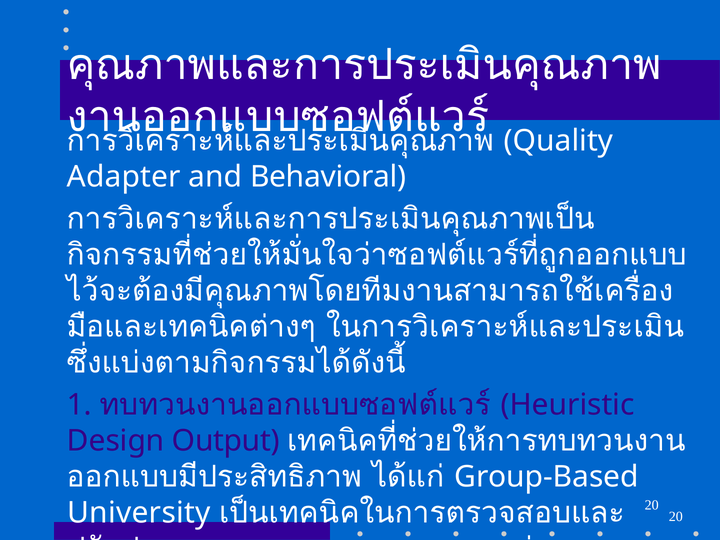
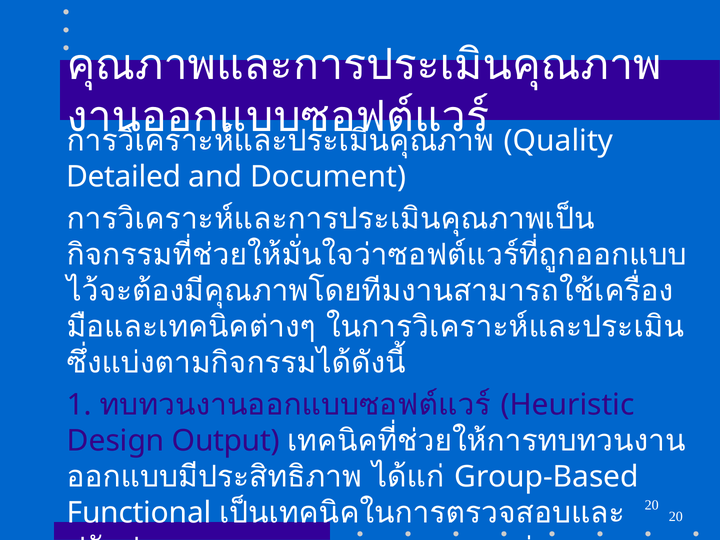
Adapter: Adapter -> Detailed (124, 177)
Behavioral: Behavioral -> Document (328, 177)
University: University -> Functional (139, 513)
